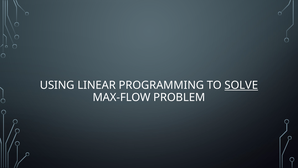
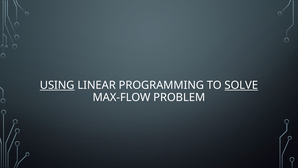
USING underline: none -> present (57, 85)
